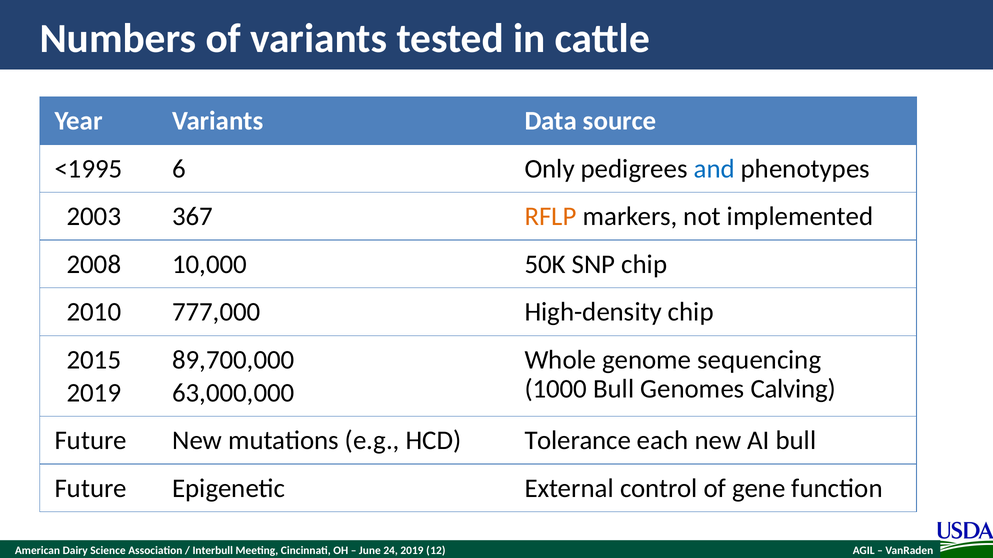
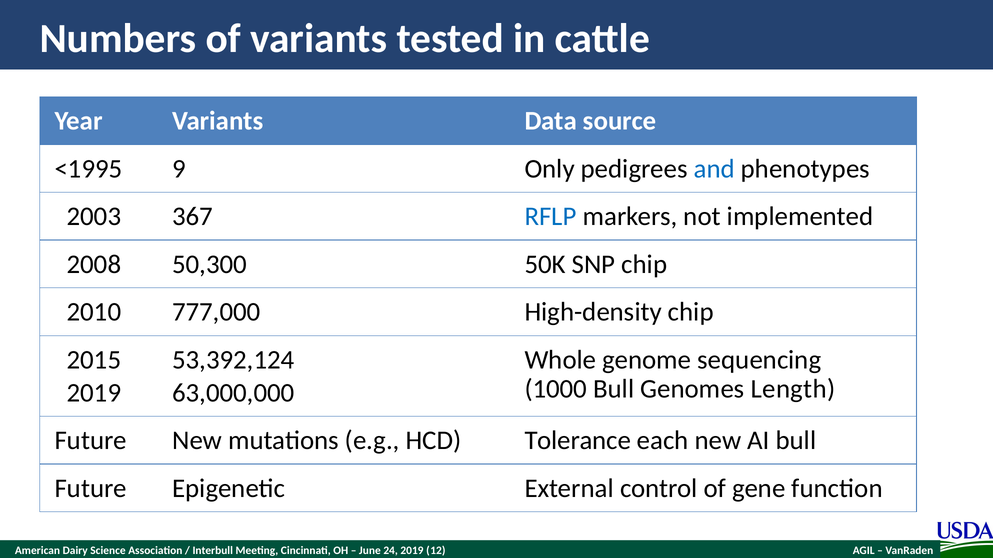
6: 6 -> 9 (179, 169)
RFLP colour: orange -> blue (551, 217)
10,000: 10,000 -> 50,300 (210, 265)
89,700,000: 89,700,000 -> 53,392,124 (233, 360)
Calving: Calving -> Length (793, 389)
